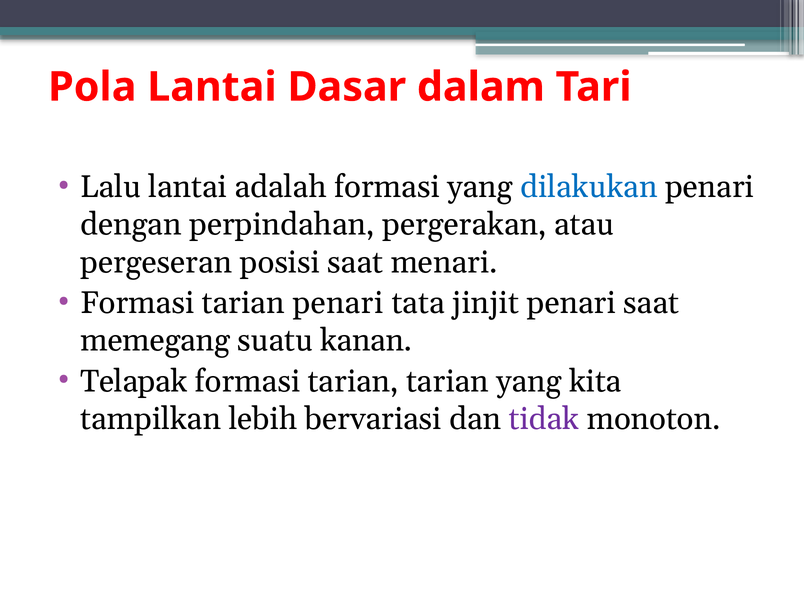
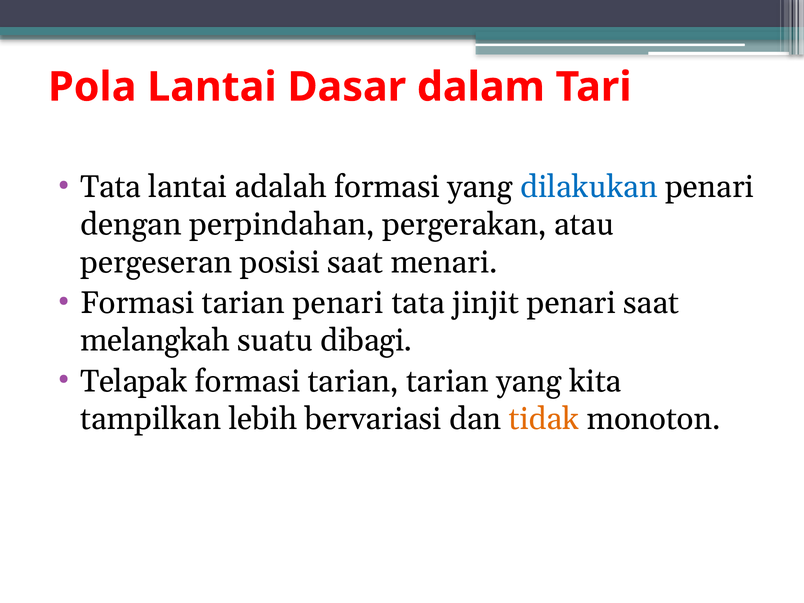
Lalu: Lalu -> Tata (111, 187)
memegang: memegang -> melangkah (155, 341)
kanan: kanan -> dibagi (366, 341)
tidak colour: purple -> orange (544, 419)
